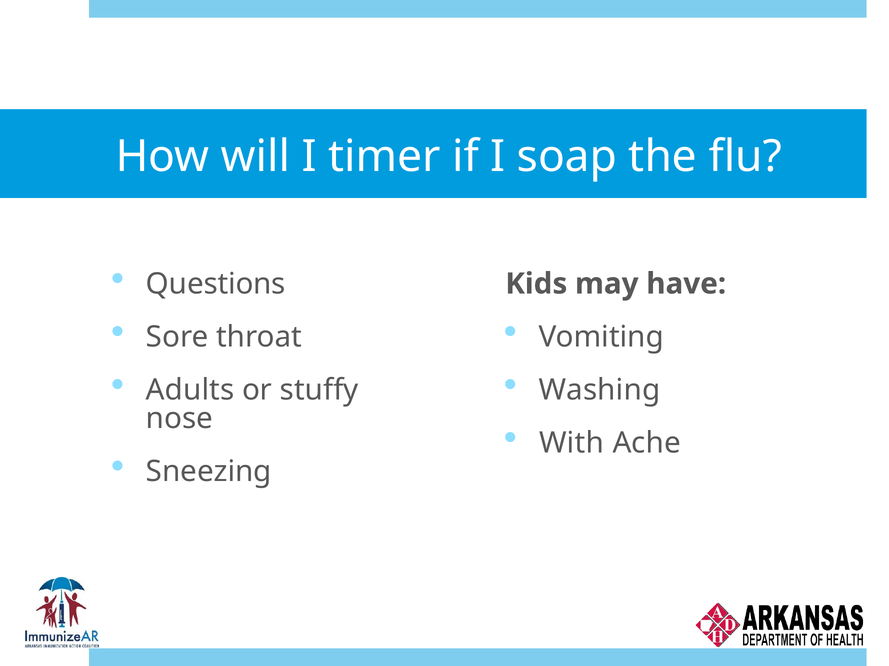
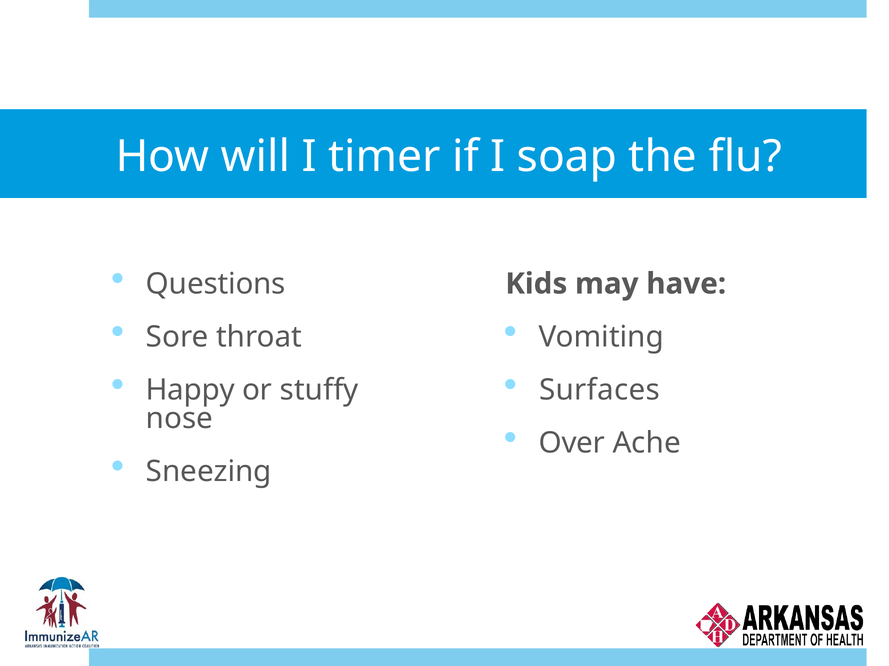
Adults: Adults -> Happy (190, 390)
Washing: Washing -> Surfaces (599, 390)
With: With -> Over (572, 444)
